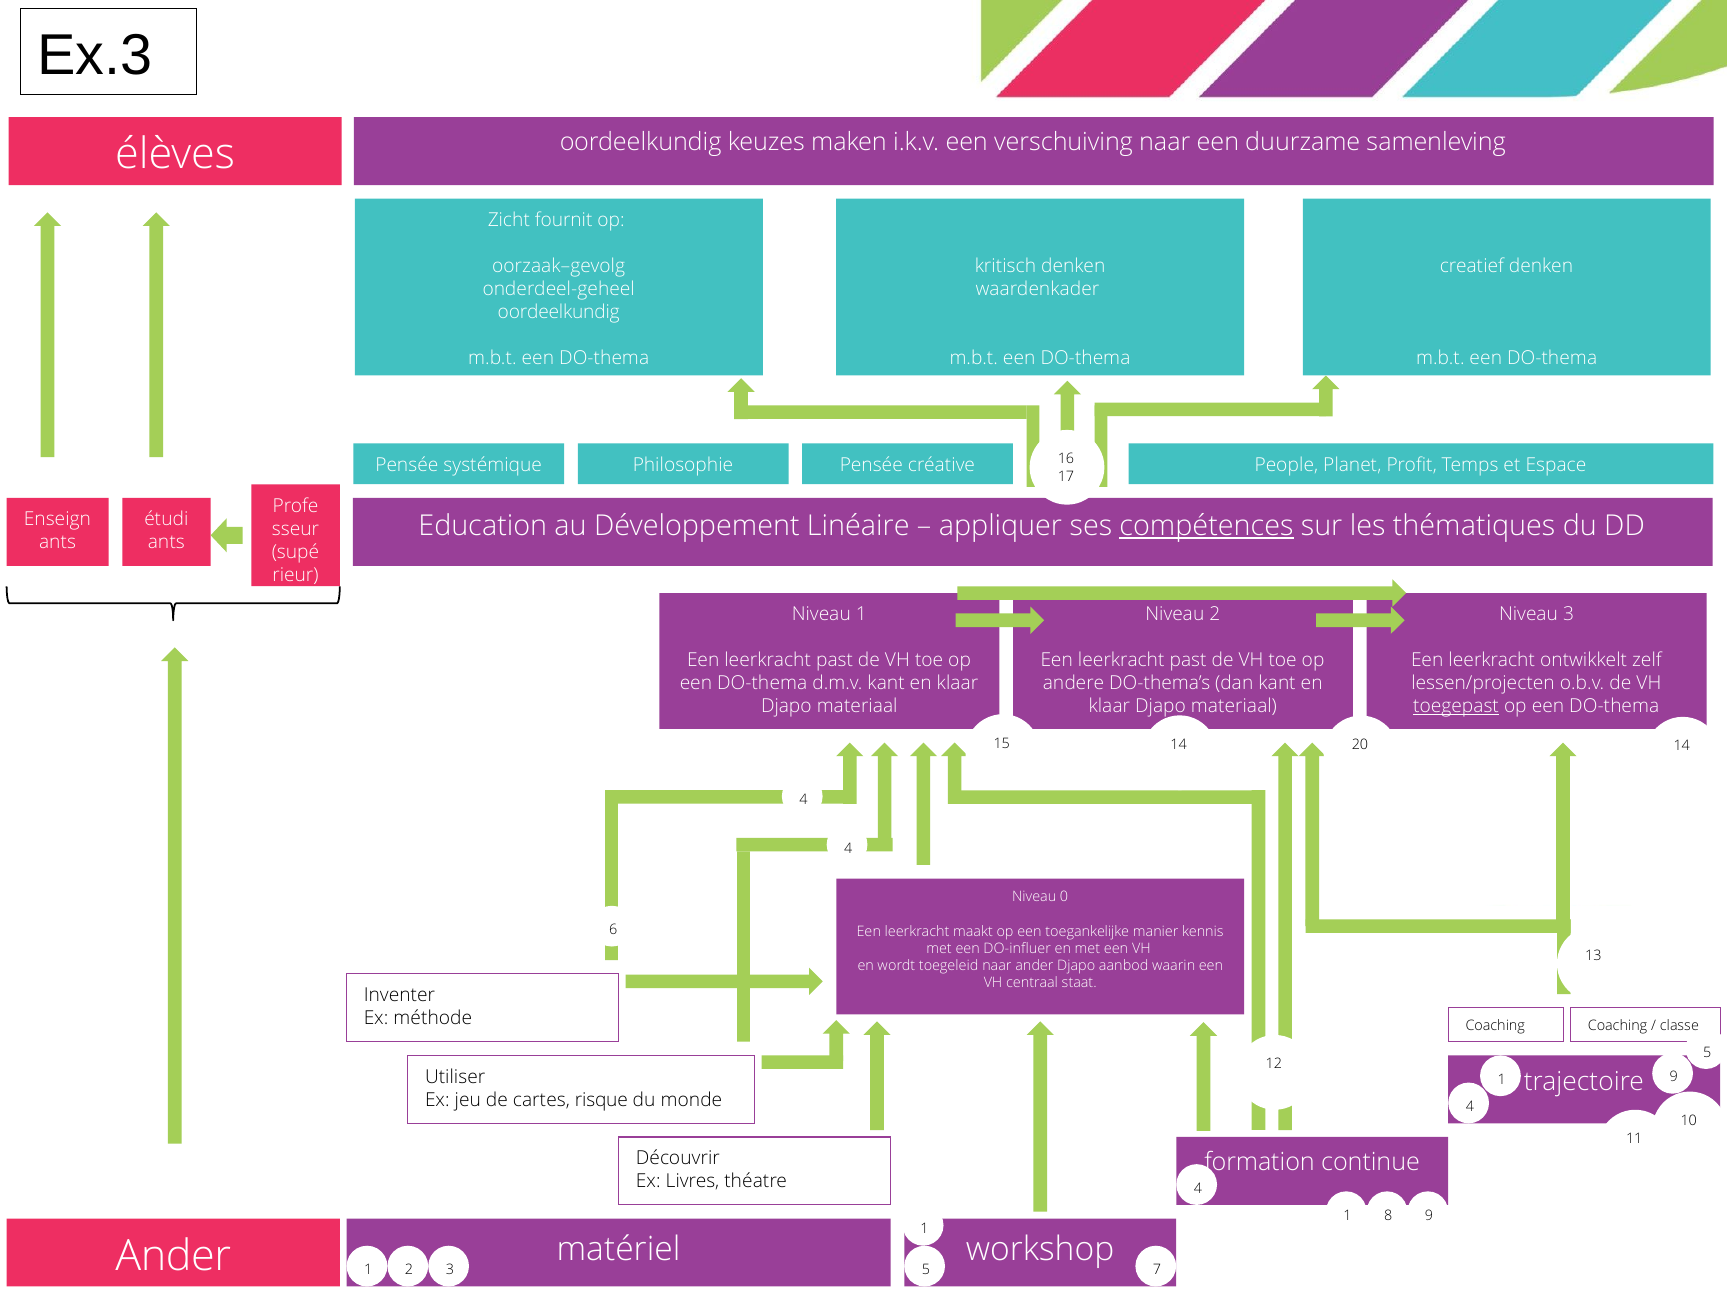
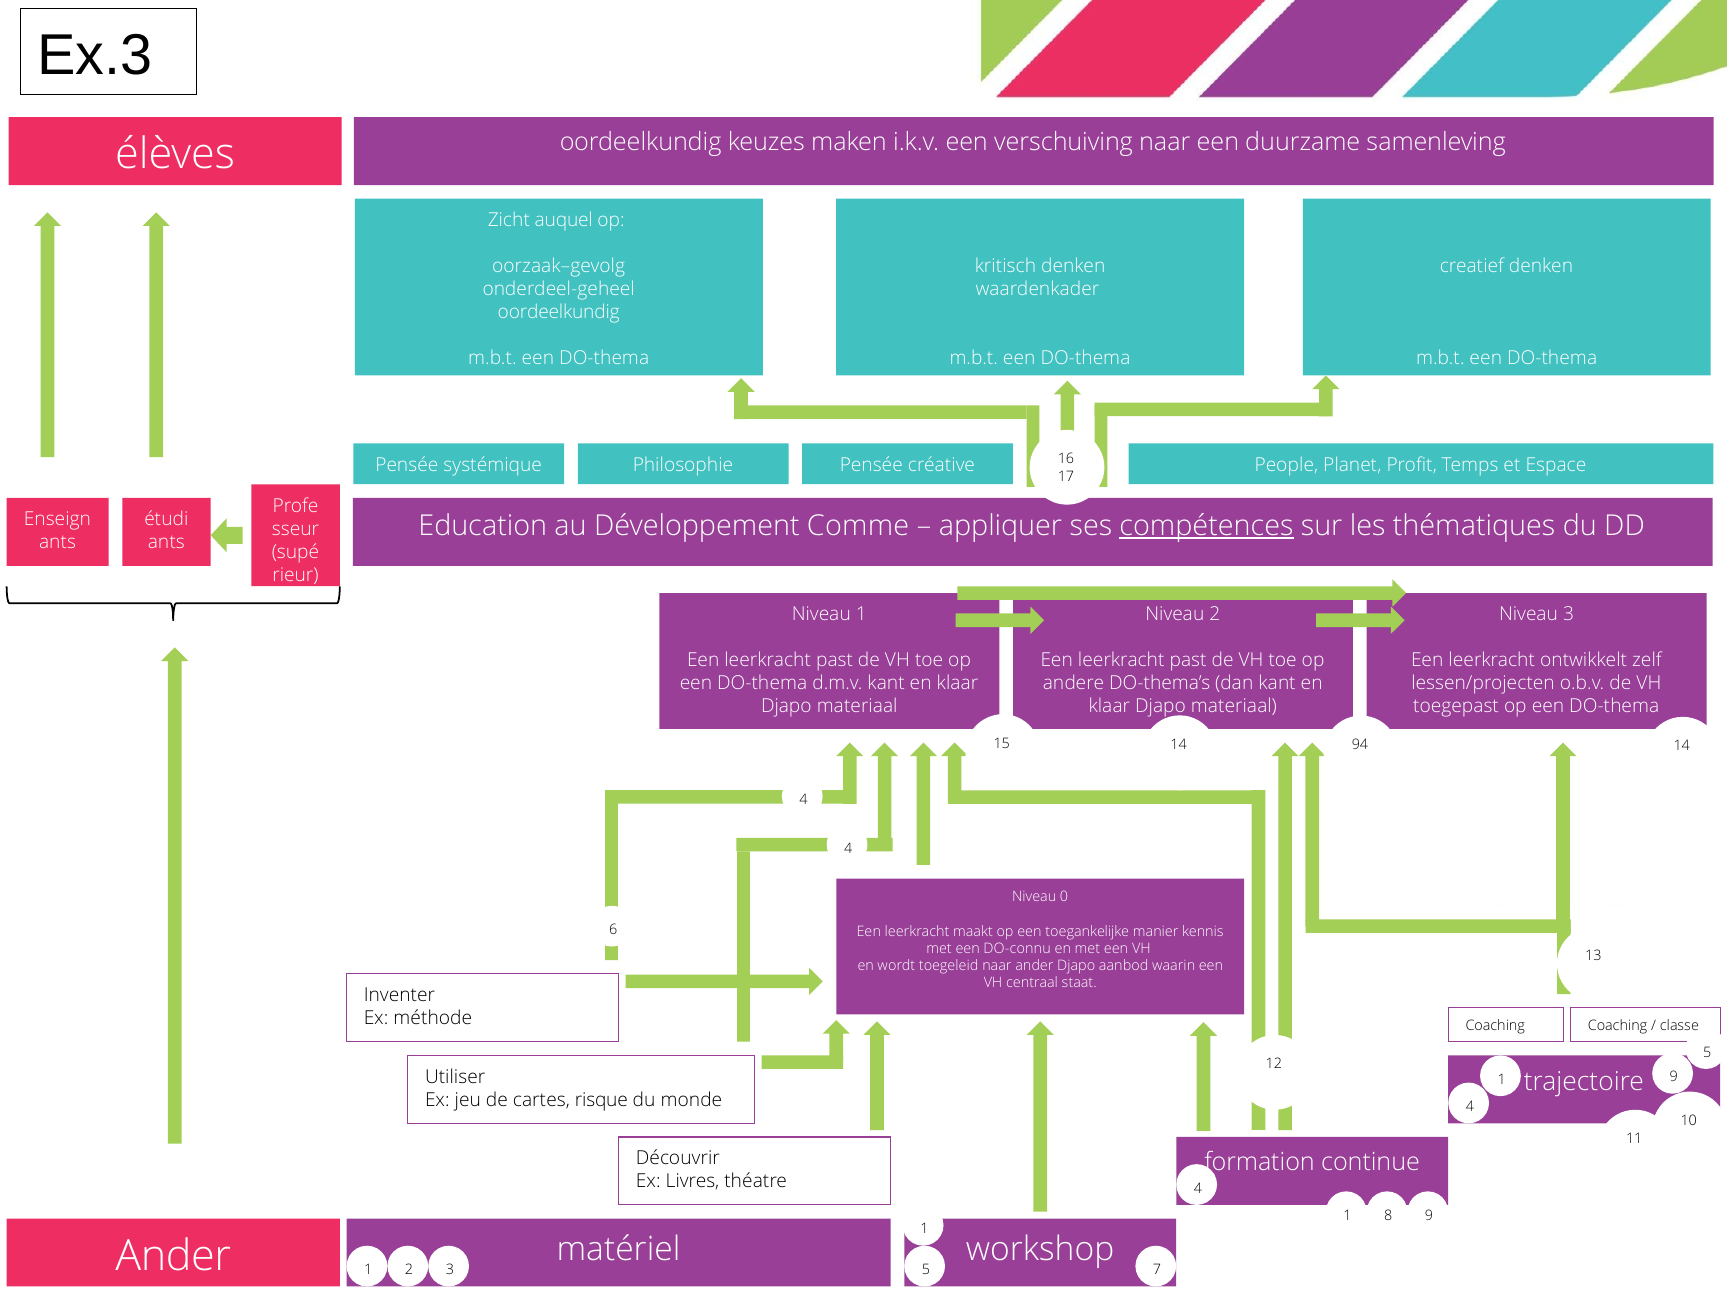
fournit: fournit -> auquel (564, 220)
Linéaire: Linéaire -> Comme (858, 526)
toegepast underline: present -> none (1456, 707)
20: 20 -> 94 (1360, 745)
DO-influer: DO-influer -> DO-connu (1017, 949)
